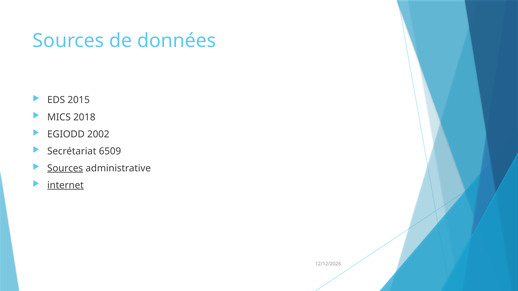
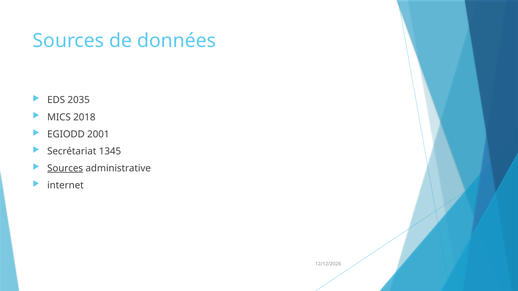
2015: 2015 -> 2035 (79, 100)
2002: 2002 -> 2001 (98, 134)
6509: 6509 -> 1345 (110, 151)
internet underline: present -> none (65, 186)
